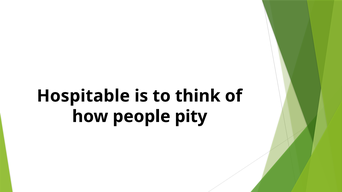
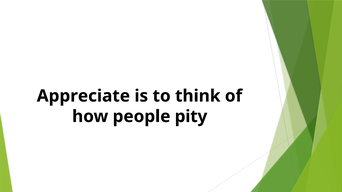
Hospitable: Hospitable -> Appreciate (83, 96)
